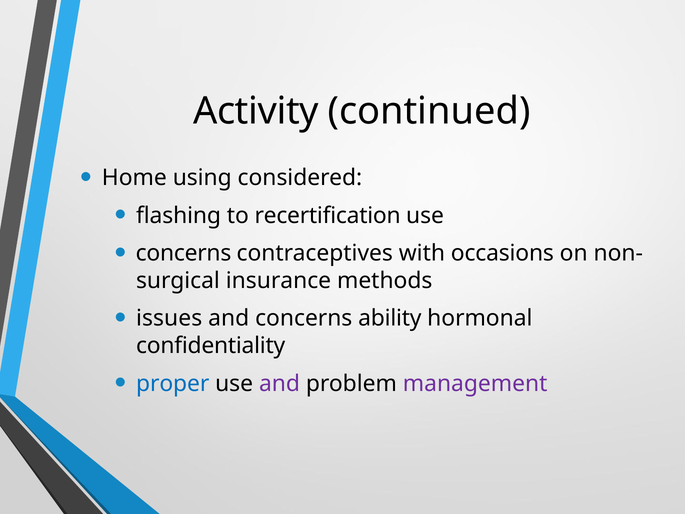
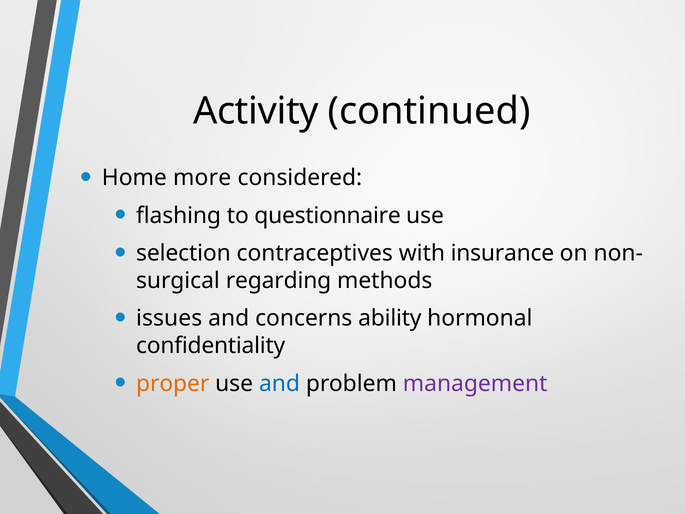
using: using -> more (202, 178)
recertification: recertification -> questionnaire (328, 215)
concerns: concerns -> selection (183, 253)
occasions: occasions -> insurance (502, 253)
insurance: insurance -> regarding (279, 281)
proper colour: blue -> orange (173, 383)
and colour: purple -> blue (280, 383)
